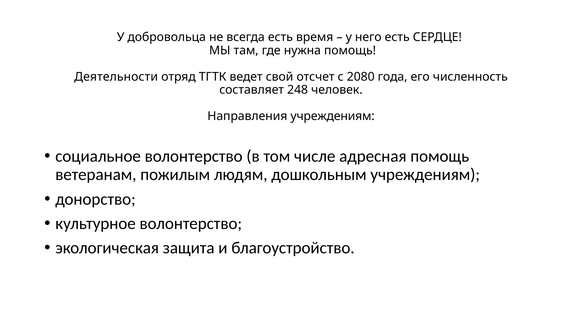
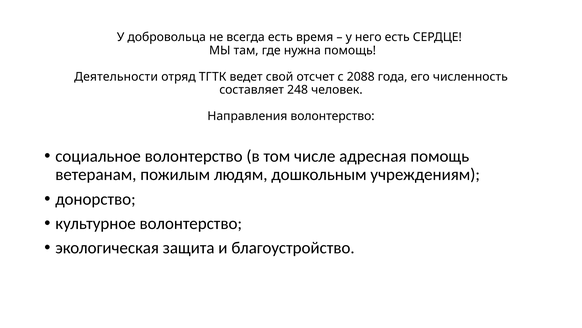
2080: 2080 -> 2088 (361, 77)
Направления учреждениям: учреждениям -> волонтерство (332, 116)
